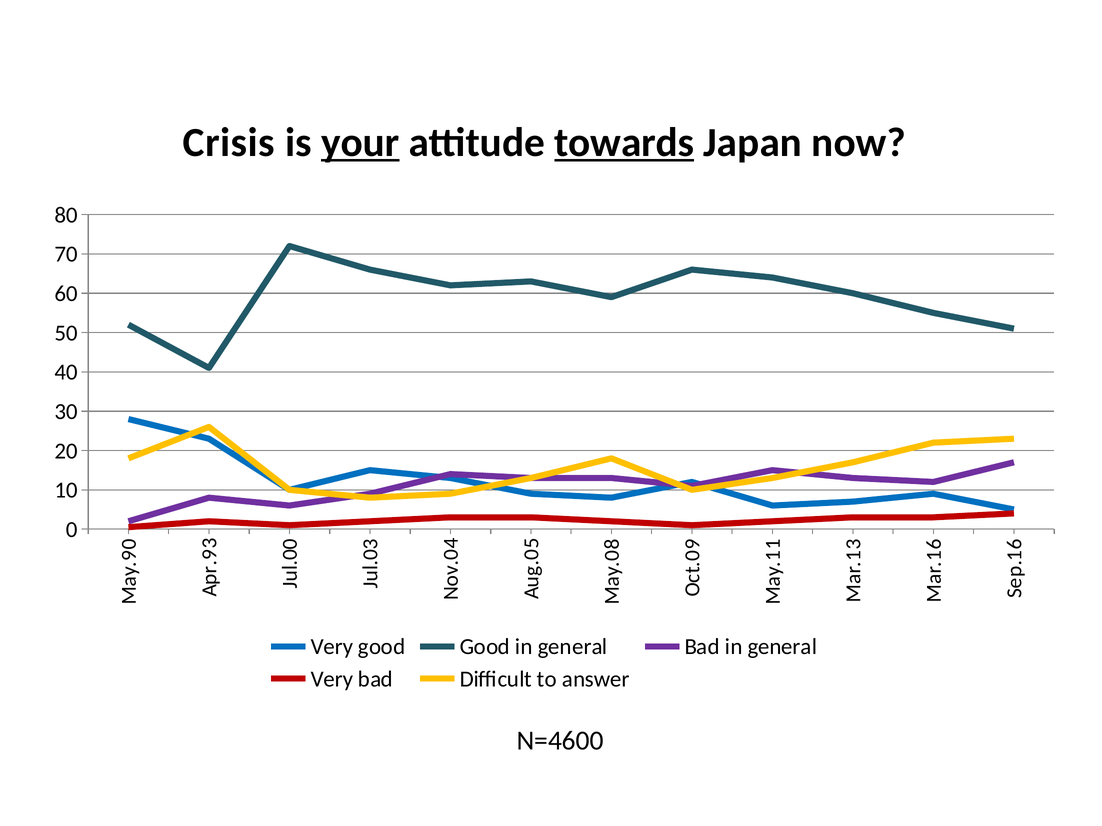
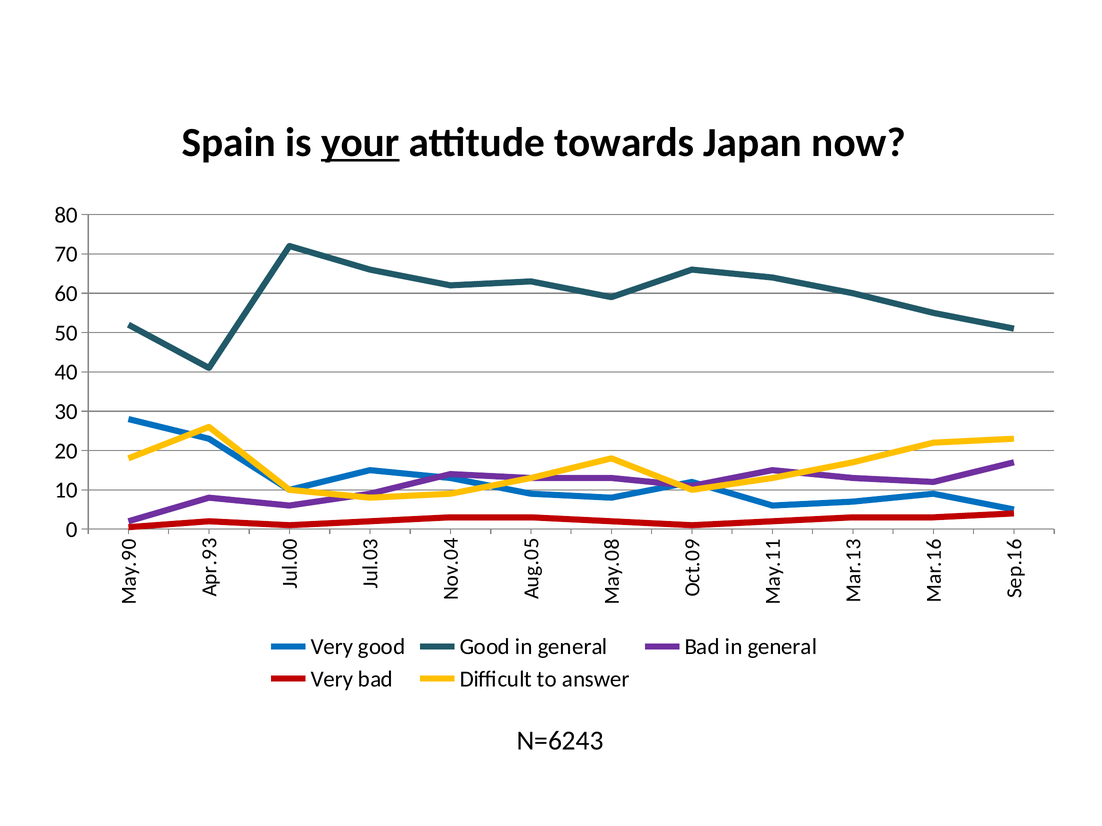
Crisis: Crisis -> Spain (229, 143)
towards underline: present -> none (624, 143)
N=4600: N=4600 -> N=6243 (560, 741)
